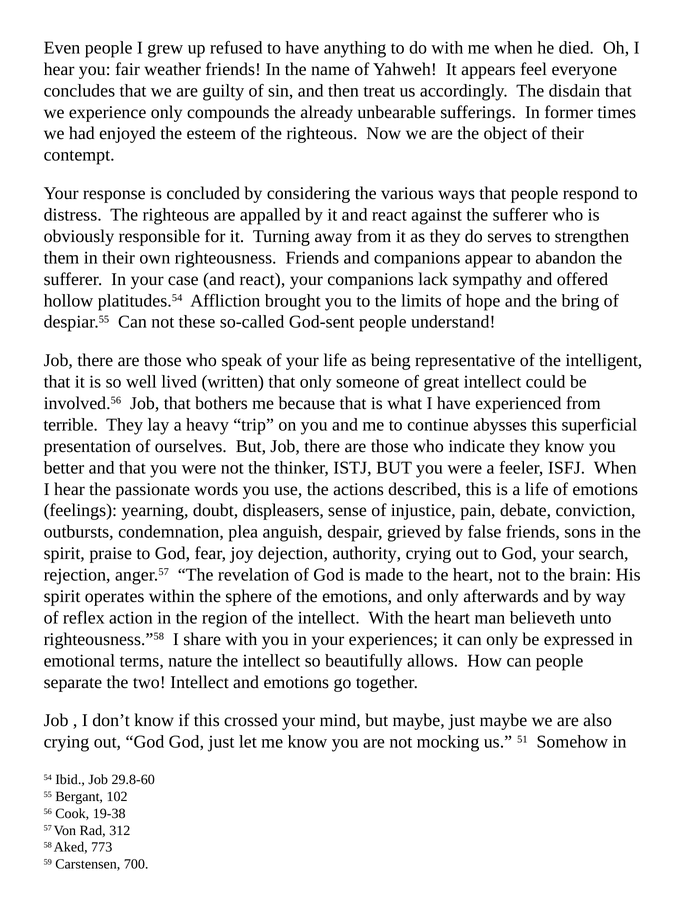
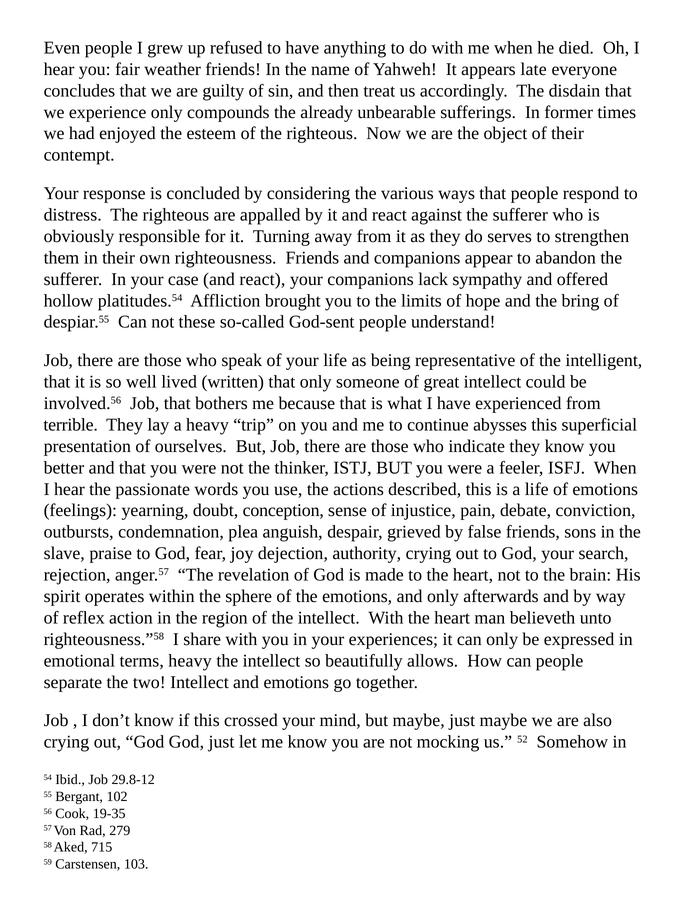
feel: feel -> late (534, 69)
displeasers: displeasers -> conception (283, 510)
spirit: spirit -> slave (64, 553)
terms nature: nature -> heavy (190, 661)
51: 51 -> 52 (522, 739)
29.8-60: 29.8-60 -> 29.8-12 (133, 780)
19-38: 19-38 -> 19-35 (109, 813)
312: 312 -> 279 (120, 830)
773: 773 -> 715 (102, 847)
700: 700 -> 103 (136, 864)
